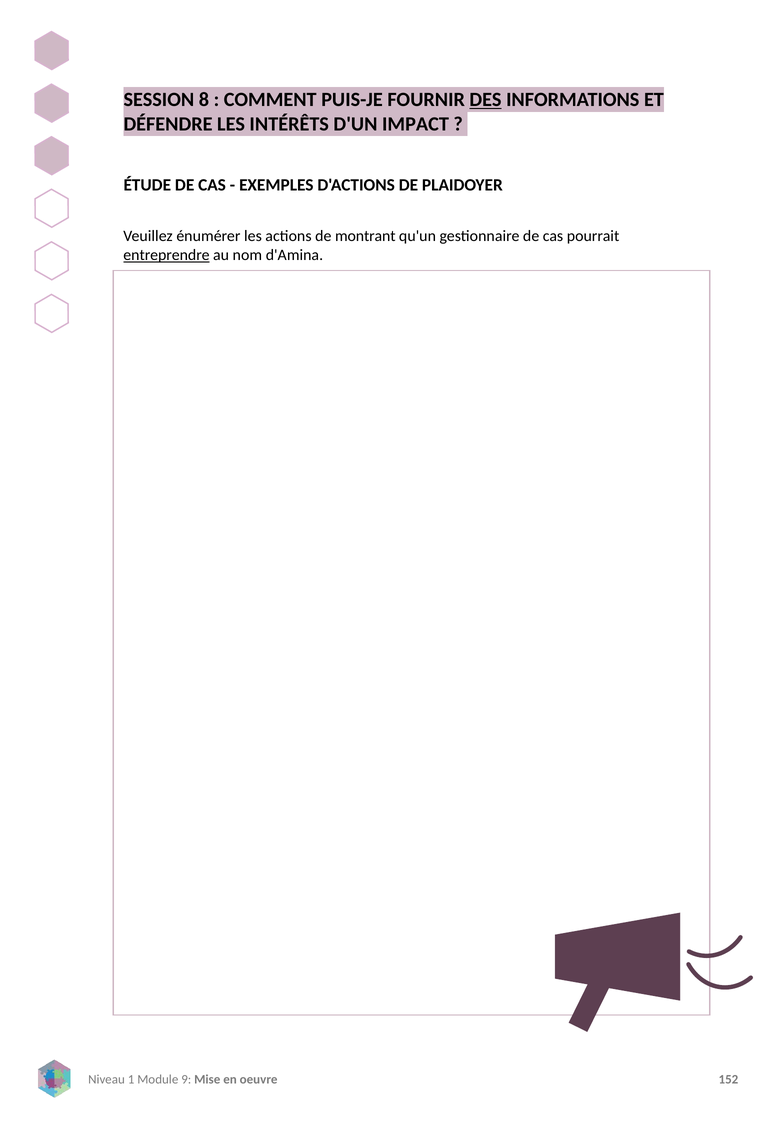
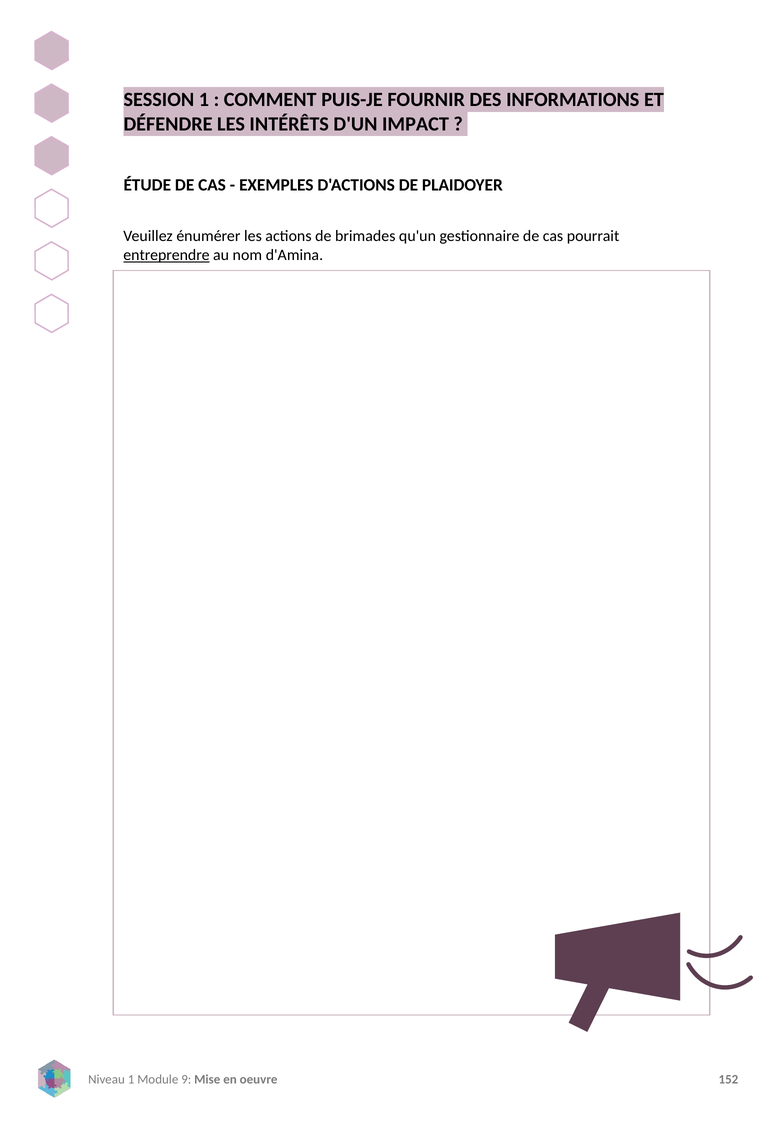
SESSION 8: 8 -> 1 (204, 100)
DES underline: present -> none (485, 100)
montrant: montrant -> brimades (365, 236)
